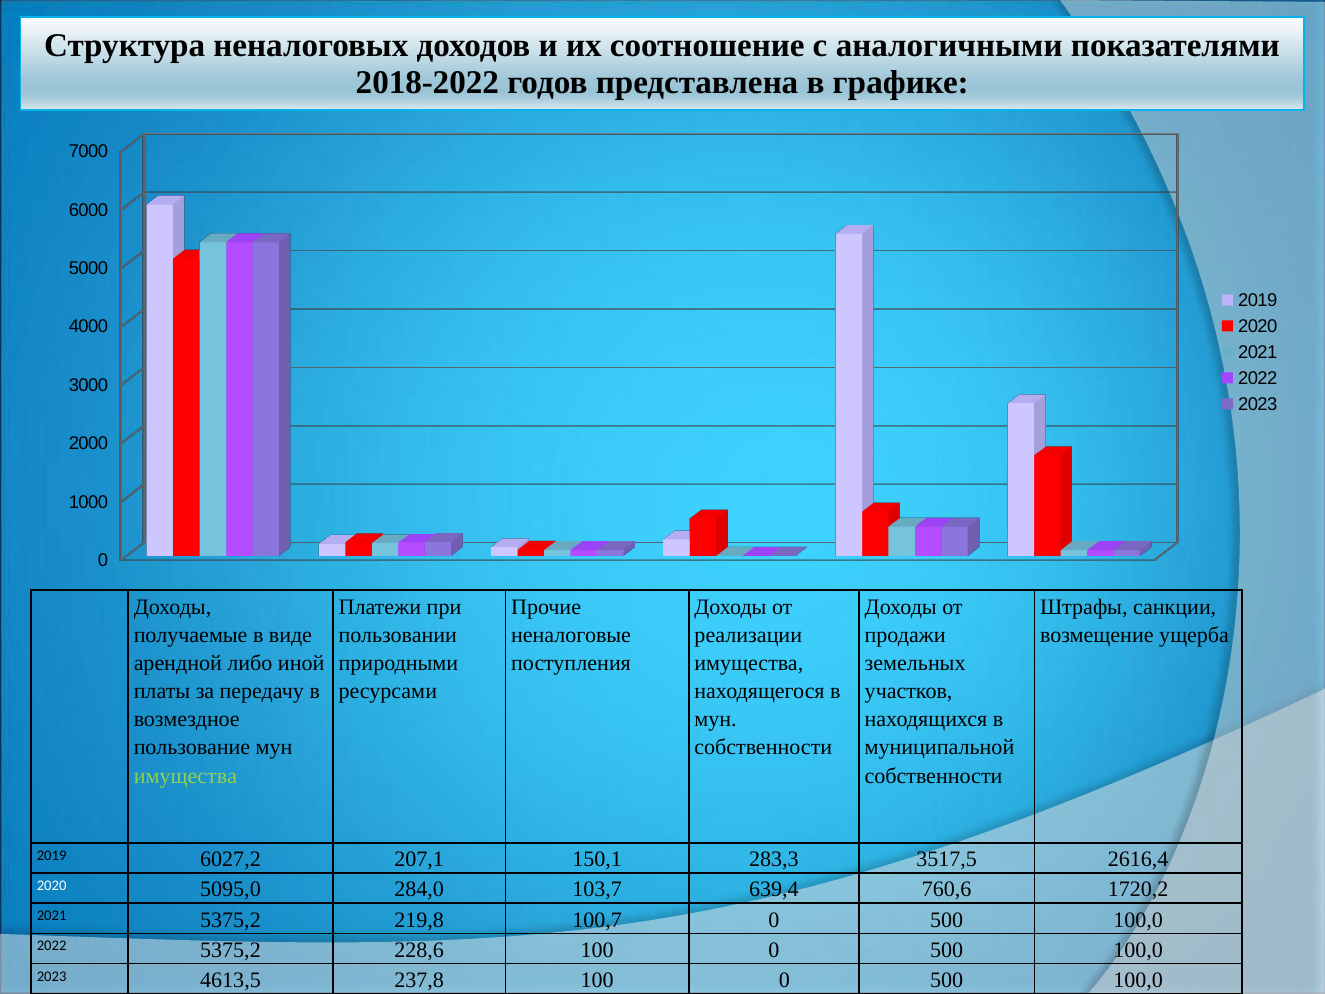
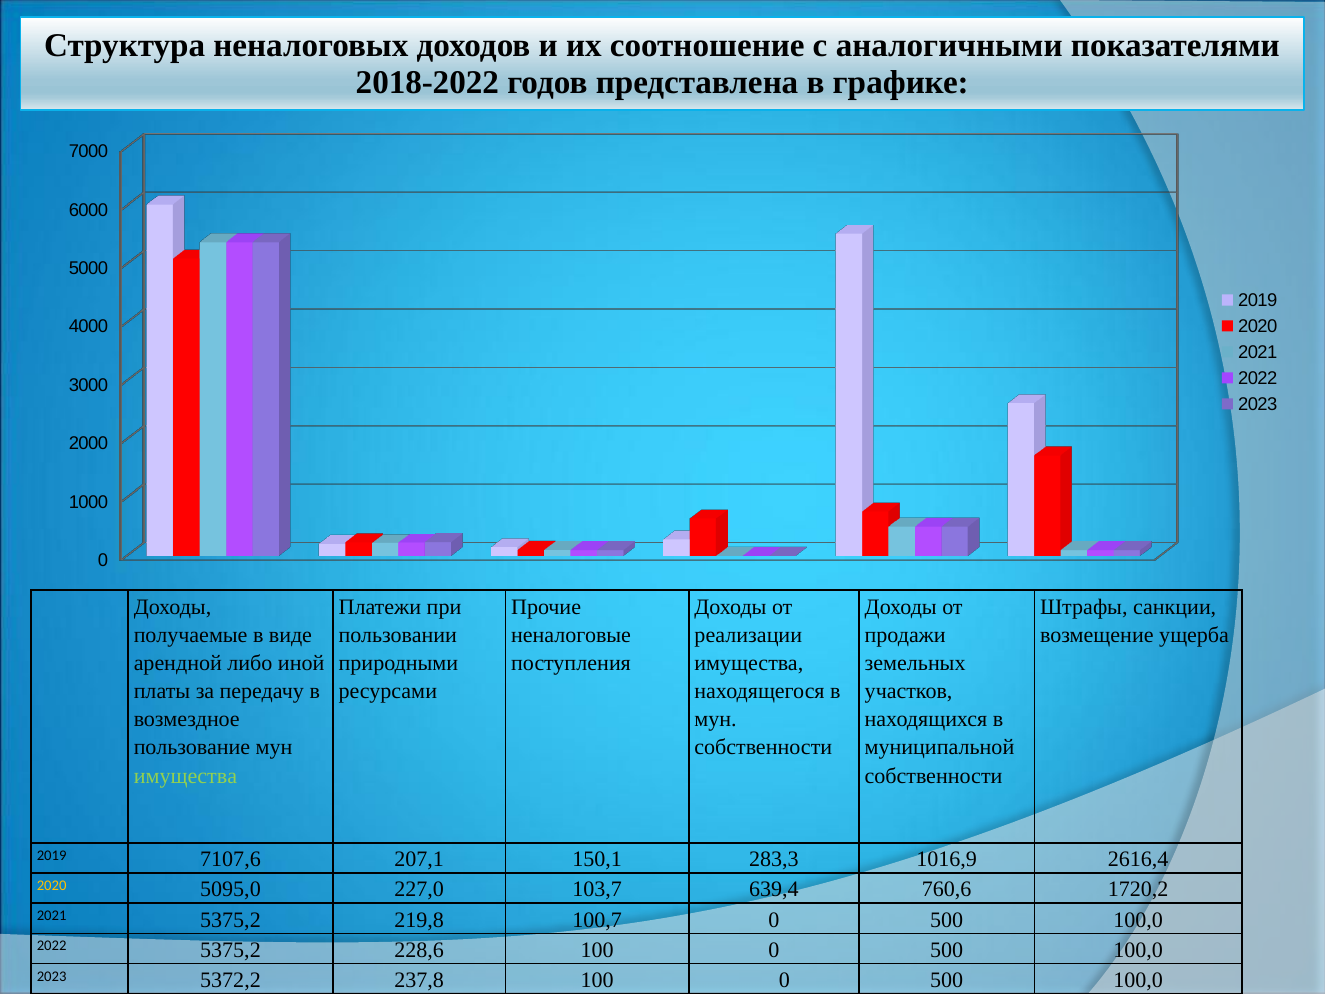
6027,2: 6027,2 -> 7107,6 (230, 859)
3517,5: 3517,5 -> 1016,9 (947, 859)
2020 colour: white -> yellow (52, 885)
284,0: 284,0 -> 227,0 (419, 889)
4613,5: 4613,5 -> 5372,2 (230, 980)
